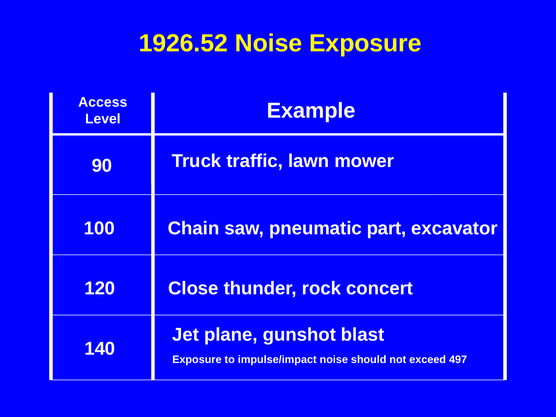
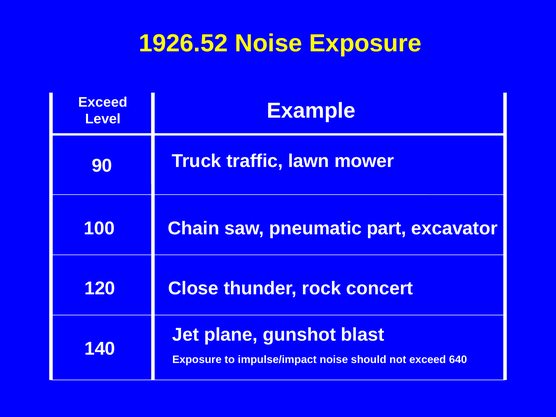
Access: Access -> Exceed (103, 102)
497: 497 -> 640 (458, 360)
